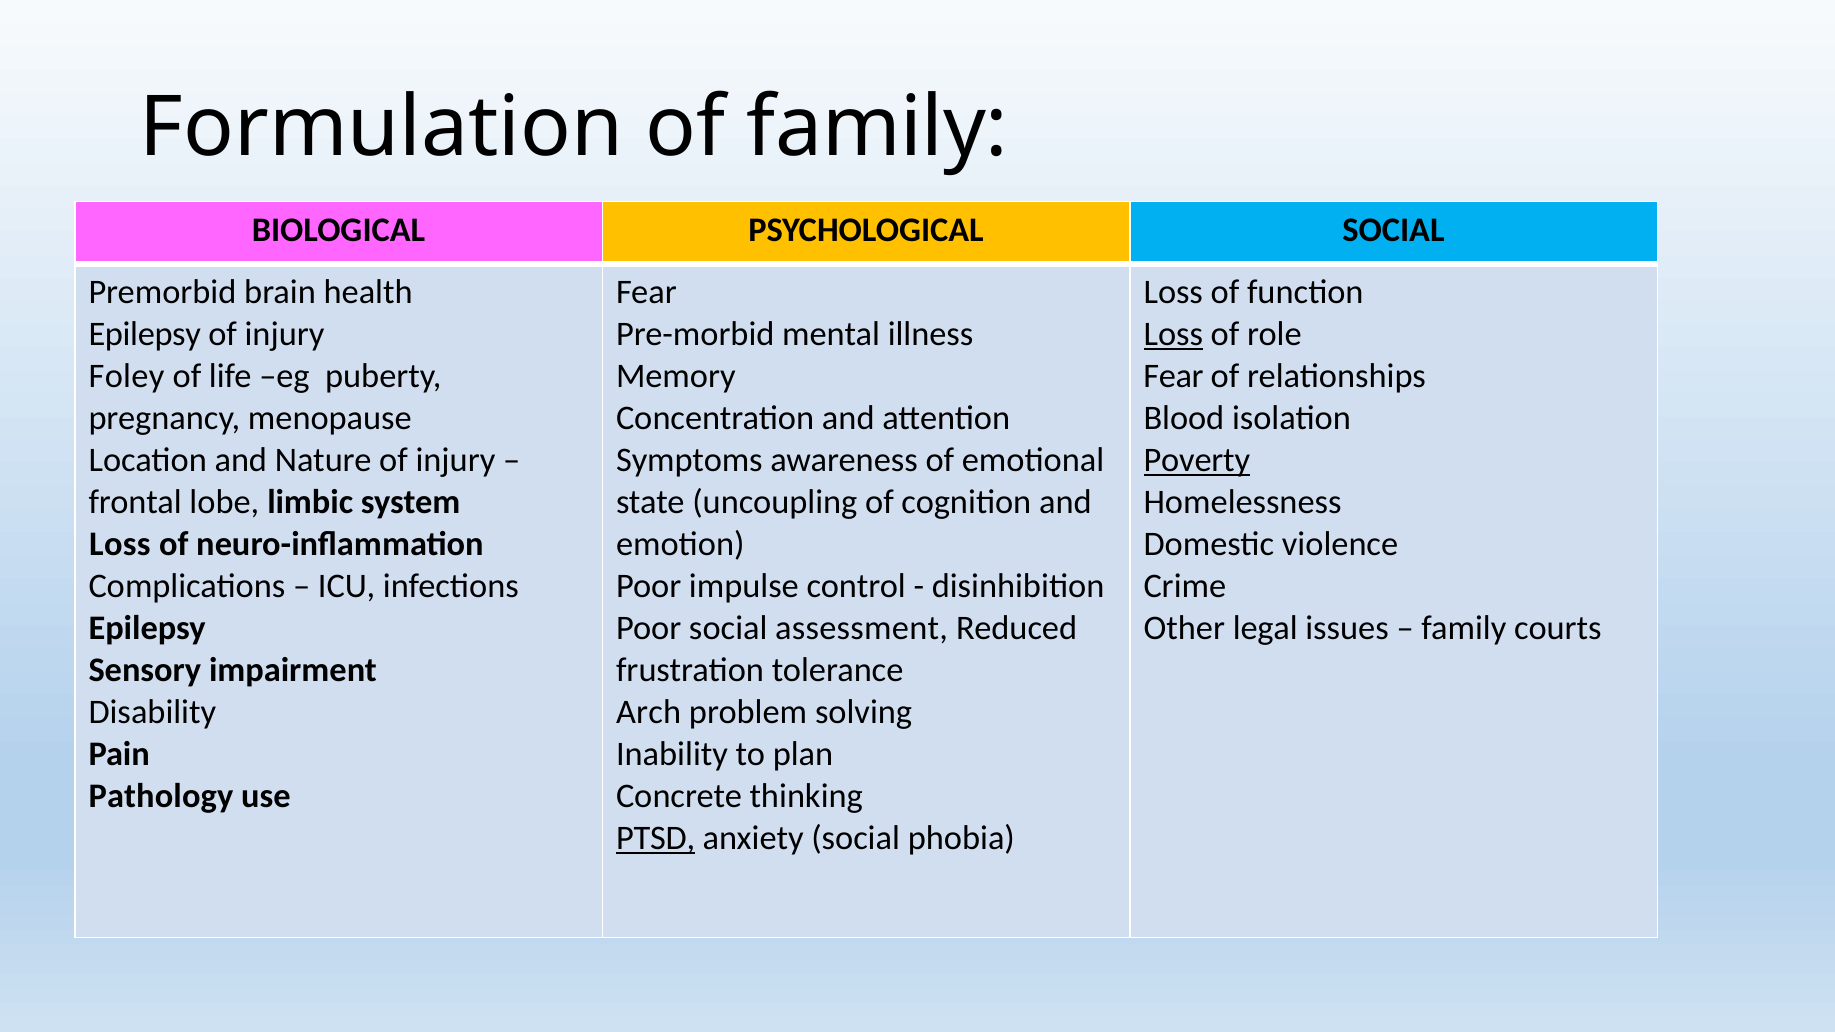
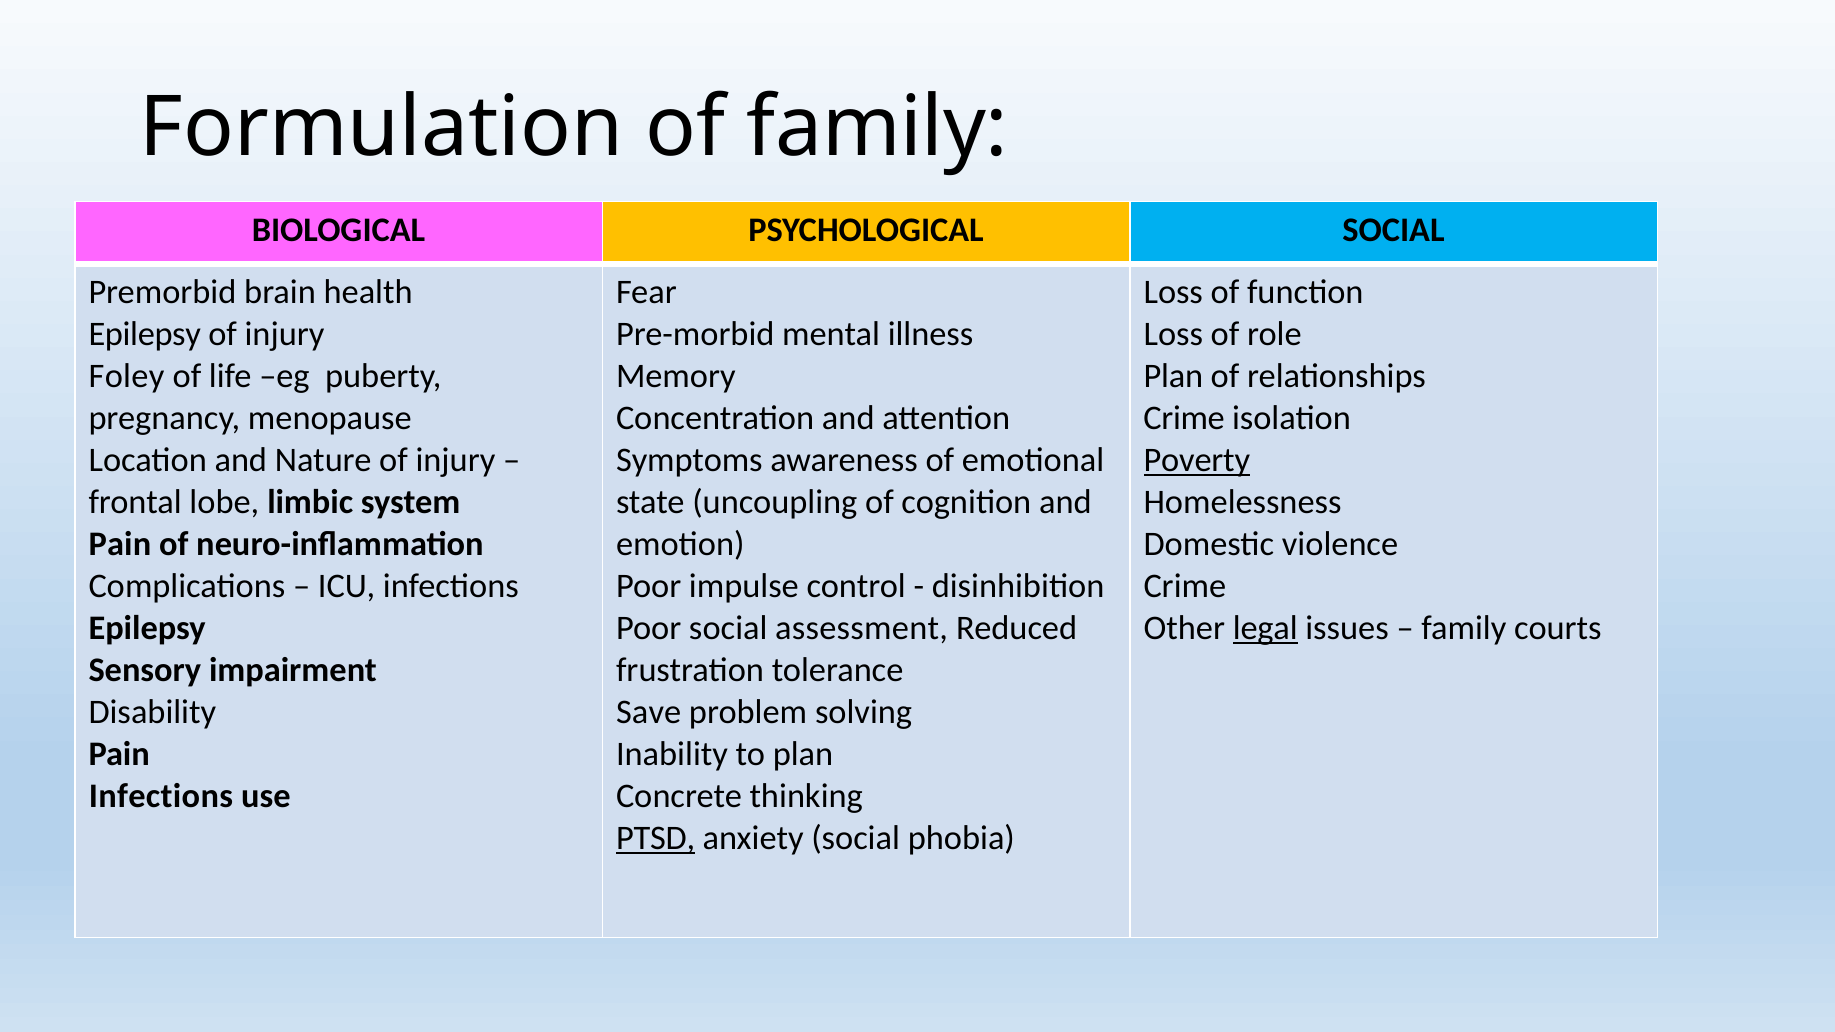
Loss underline: present -> none (1173, 334)
Fear: Fear -> Plan (1173, 376)
Blood: Blood -> Crime (1184, 418)
Loss: Loss -> Pain (120, 544)
legal underline: none -> present (1265, 628)
Arch: Arch -> Save (649, 712)
Pathology: Pathology -> Infections (161, 796)
